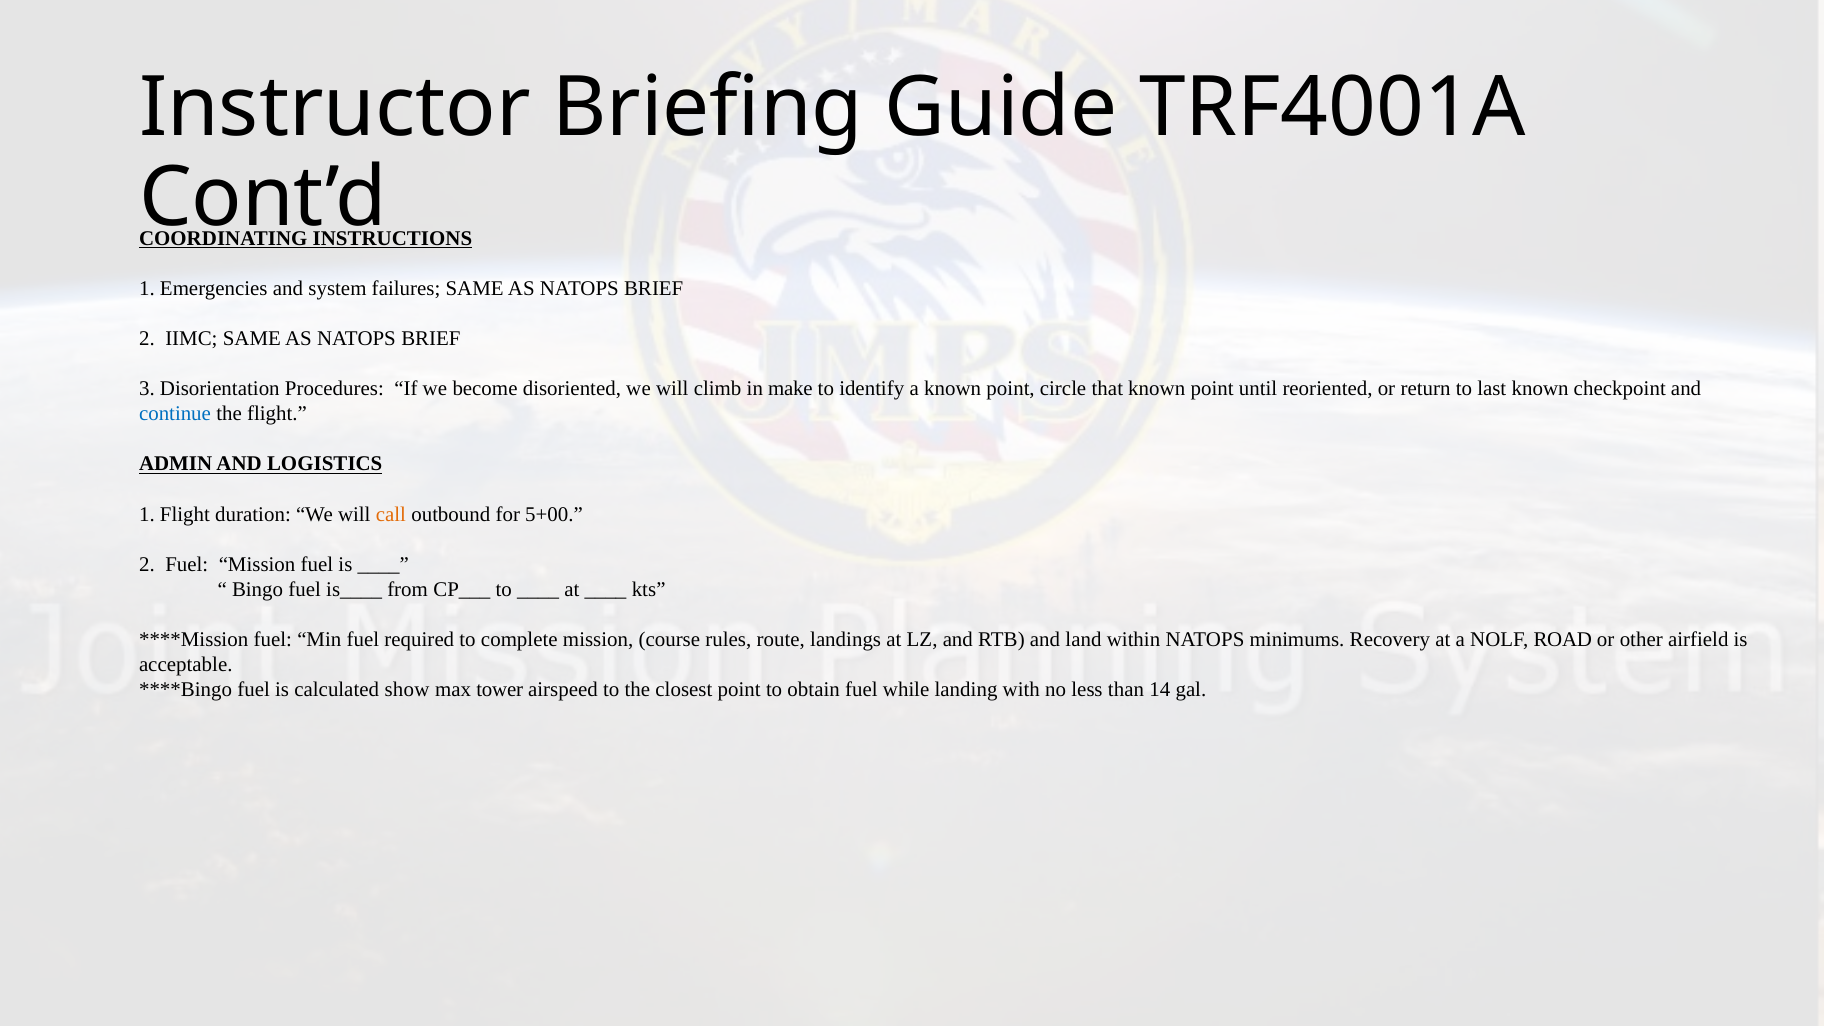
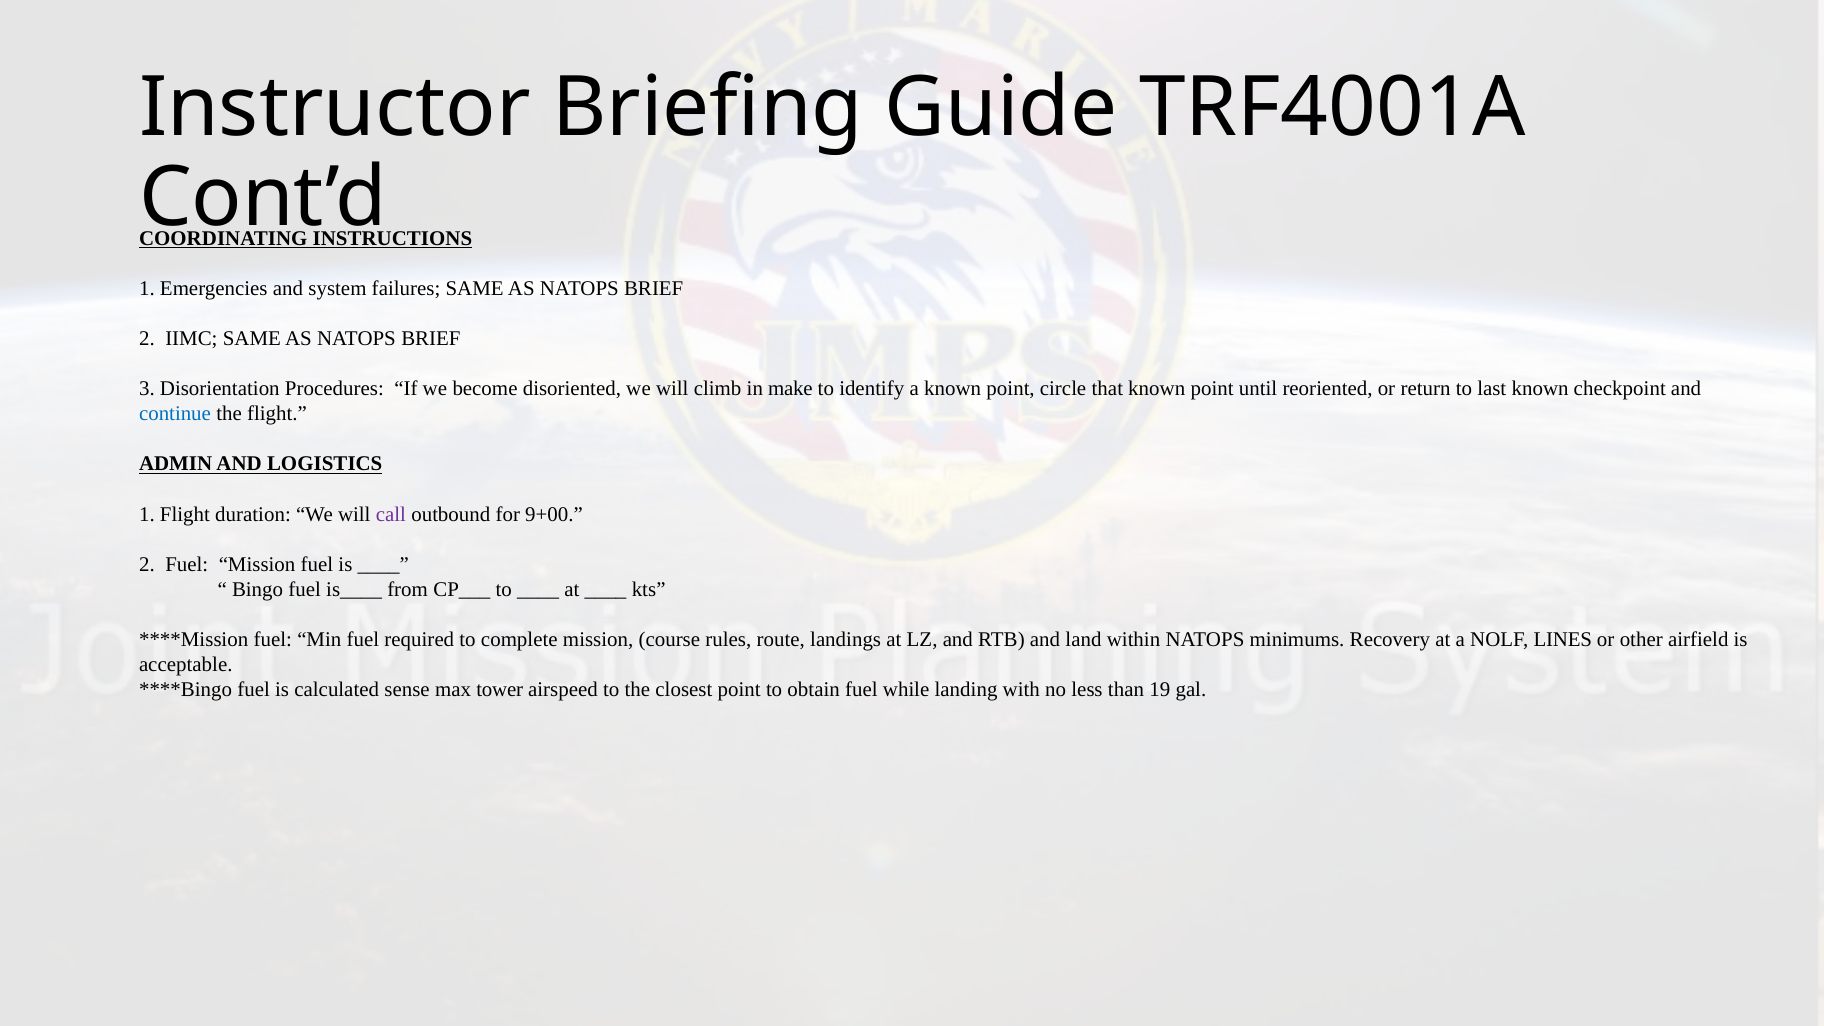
call colour: orange -> purple (391, 514)
5+00: 5+00 -> 9+00 (554, 514)
ROAD: ROAD -> LINES (1563, 640)
show: show -> sense (407, 690)
14: 14 -> 19 (1160, 690)
